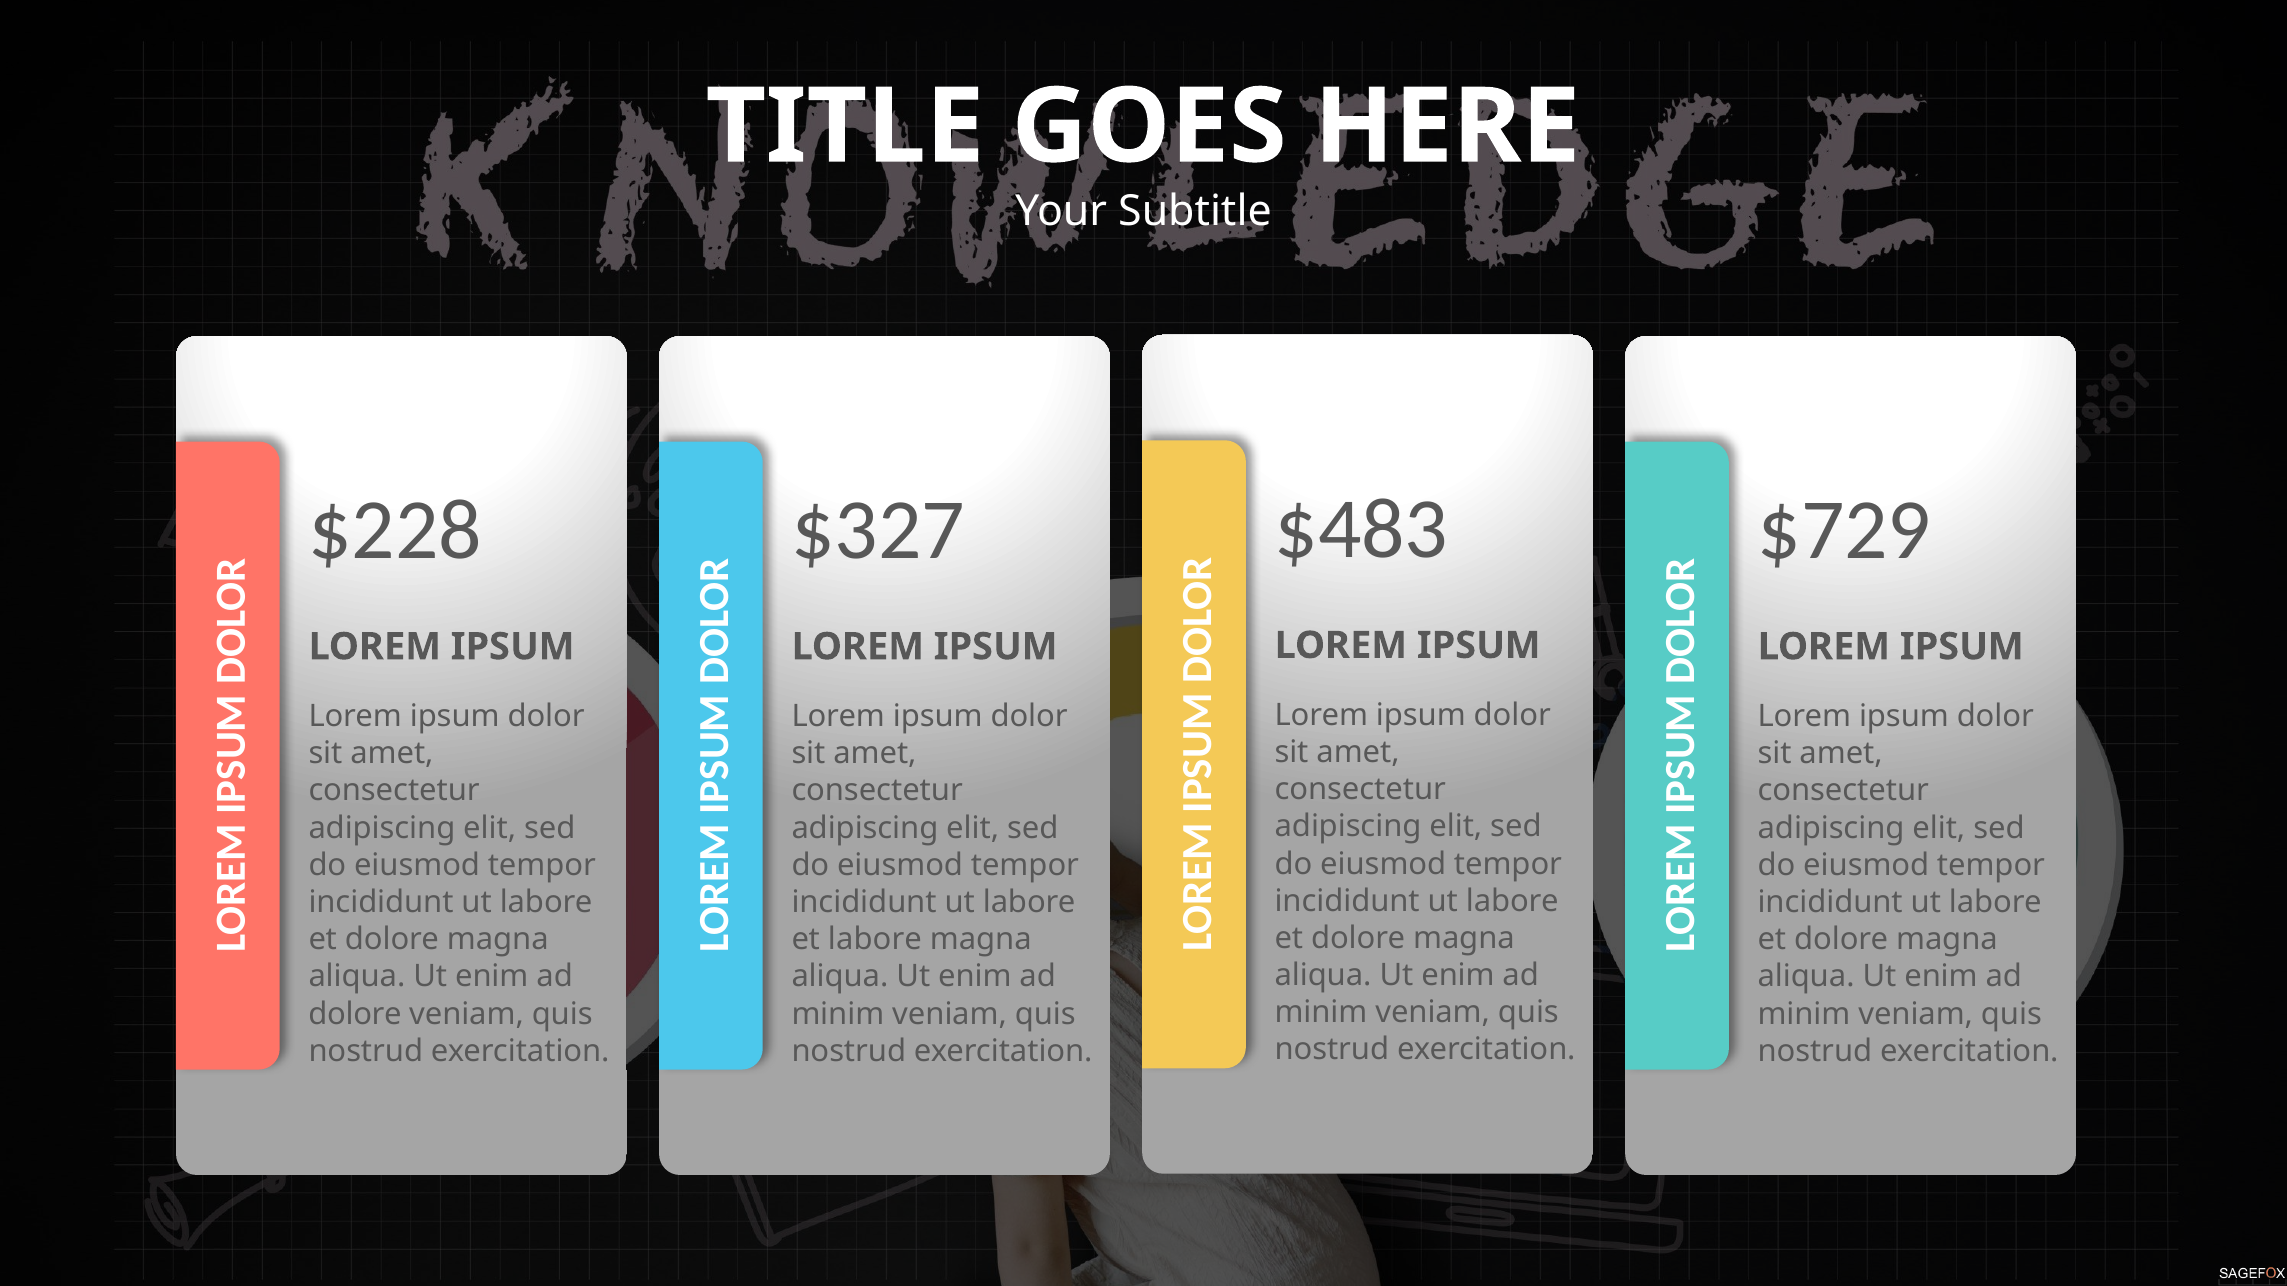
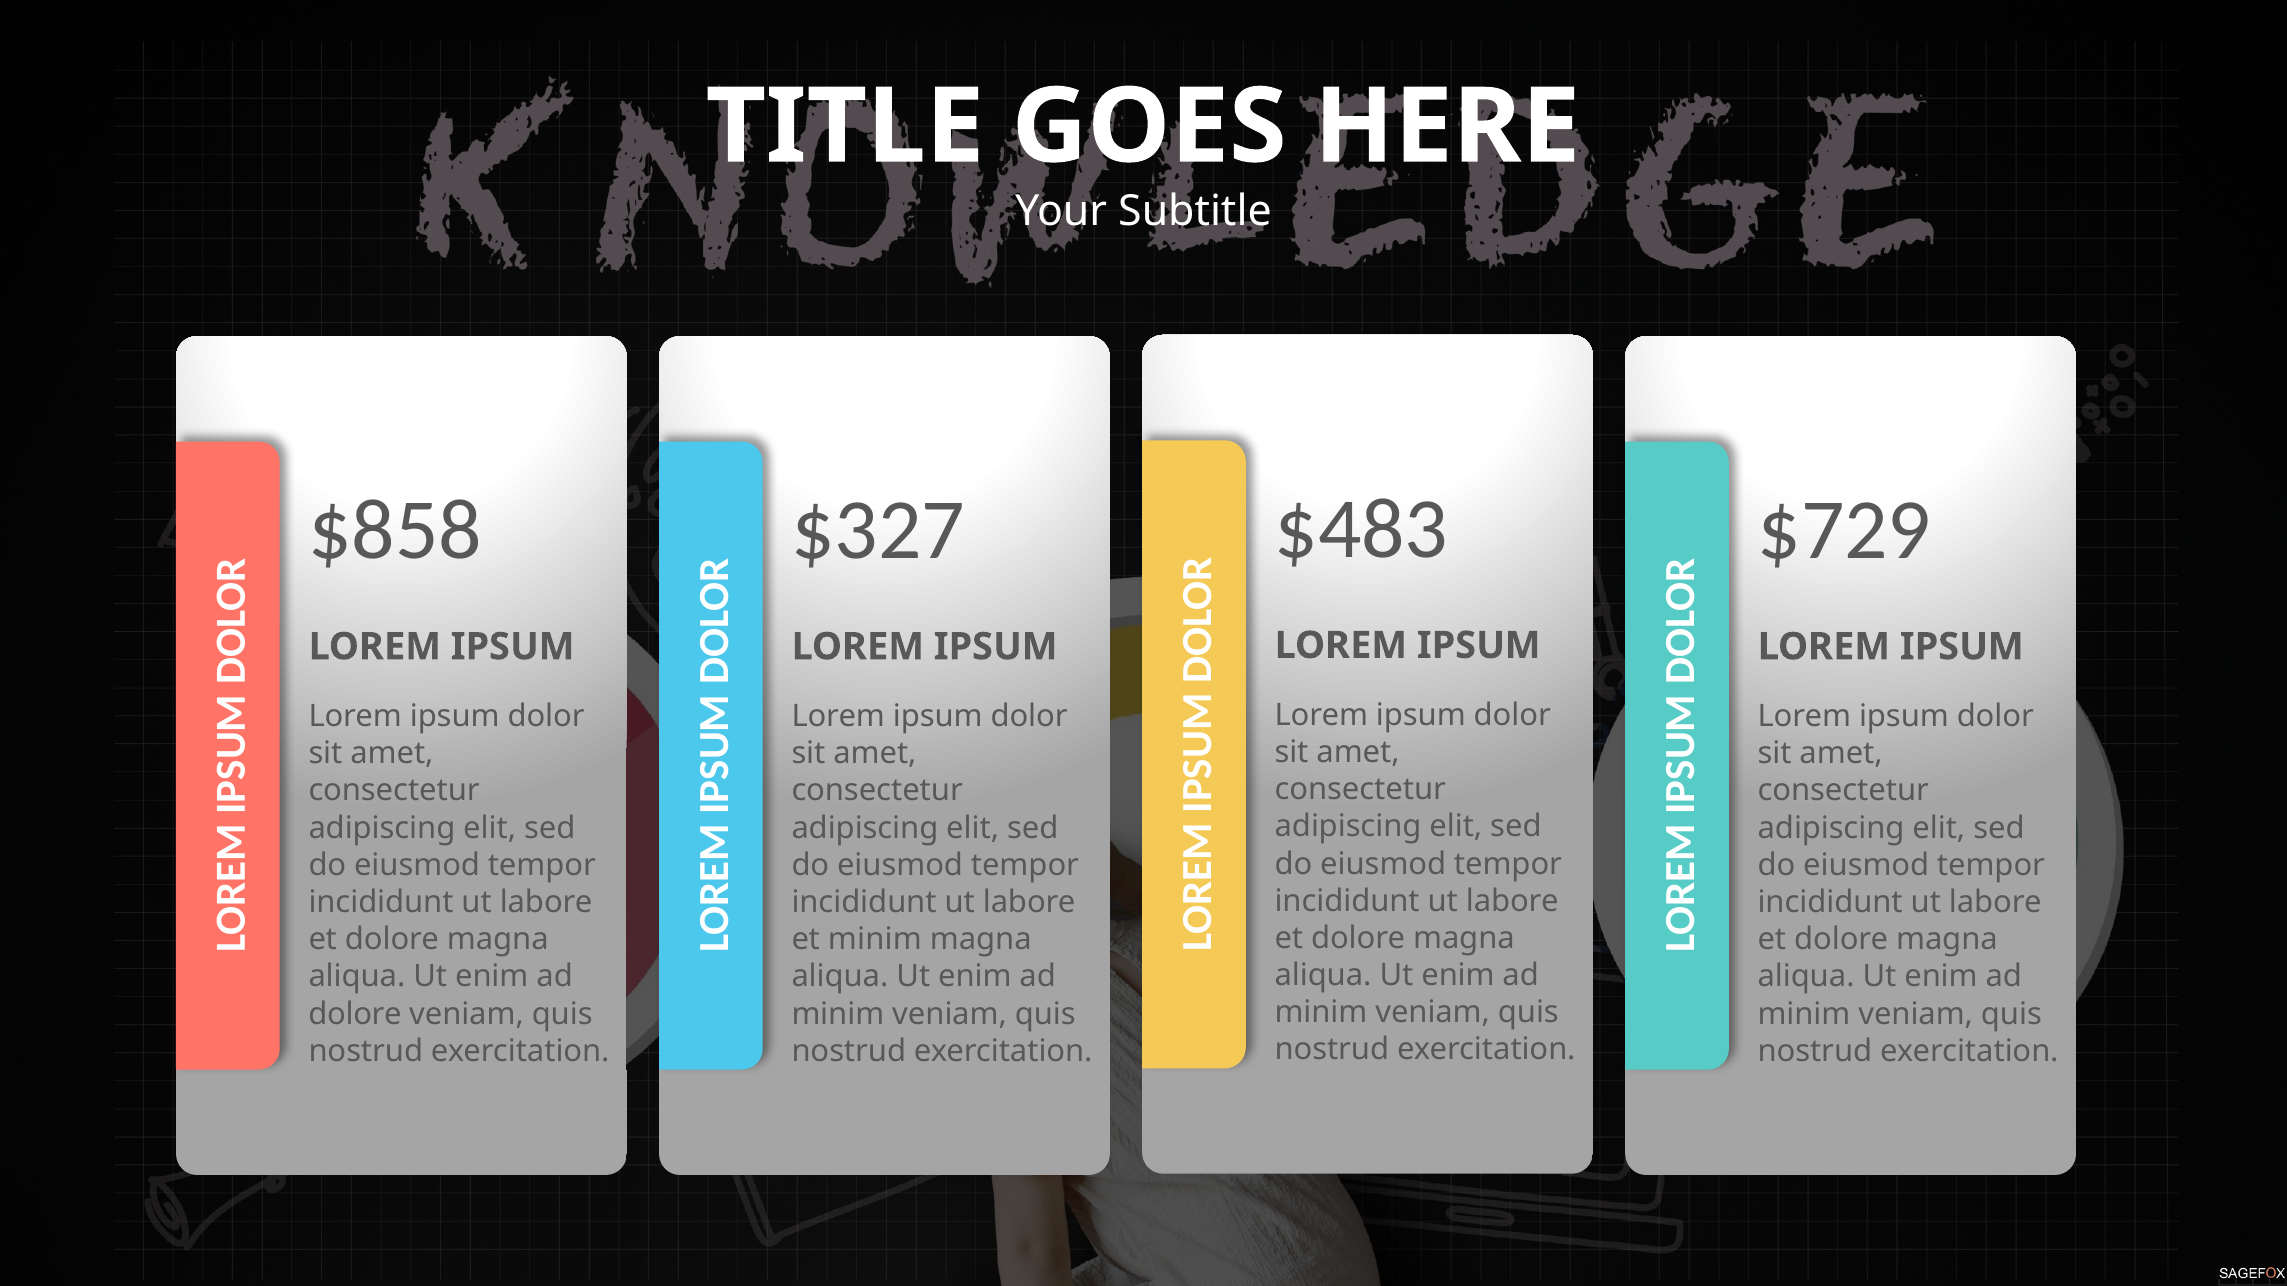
$228: $228 -> $858 (395, 530)
et labore: labore -> minim (875, 940)
